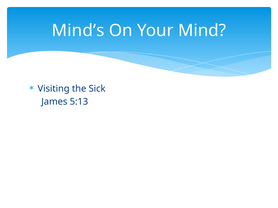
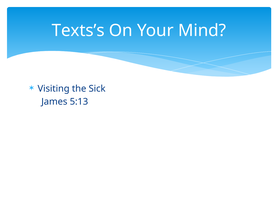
Mind’s: Mind’s -> Texts’s (78, 31)
